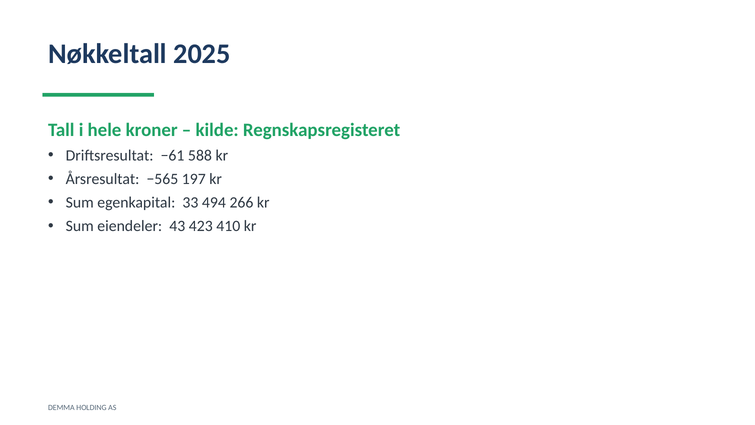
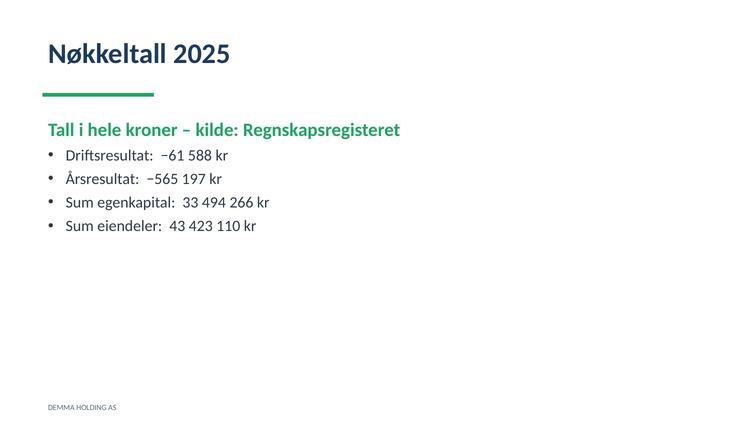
410: 410 -> 110 (228, 226)
